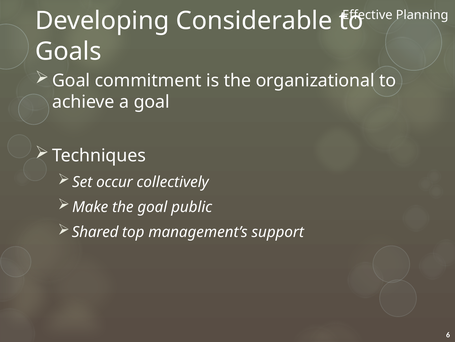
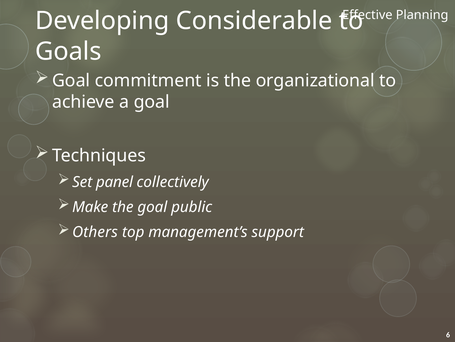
occur: occur -> panel (114, 182)
Shared: Shared -> Others (95, 232)
